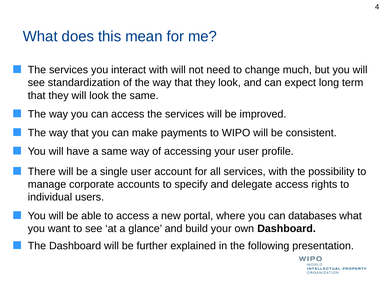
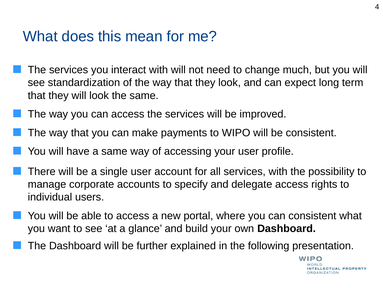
can databases: databases -> consistent (312, 215)
